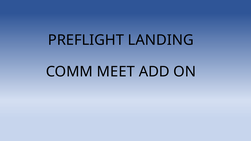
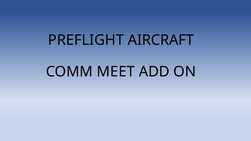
LANDING: LANDING -> AIRCRAFT (161, 40)
